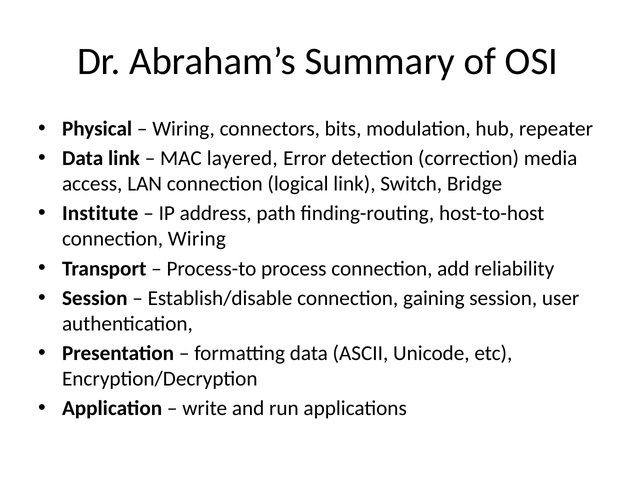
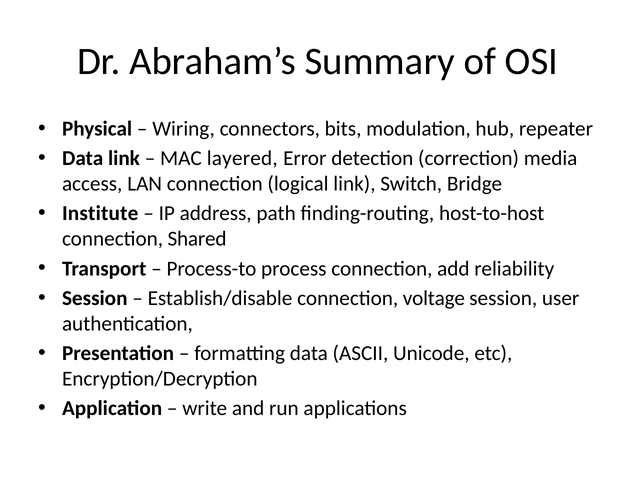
connection Wiring: Wiring -> Shared (197, 239)
gaining: gaining -> voltage (434, 298)
